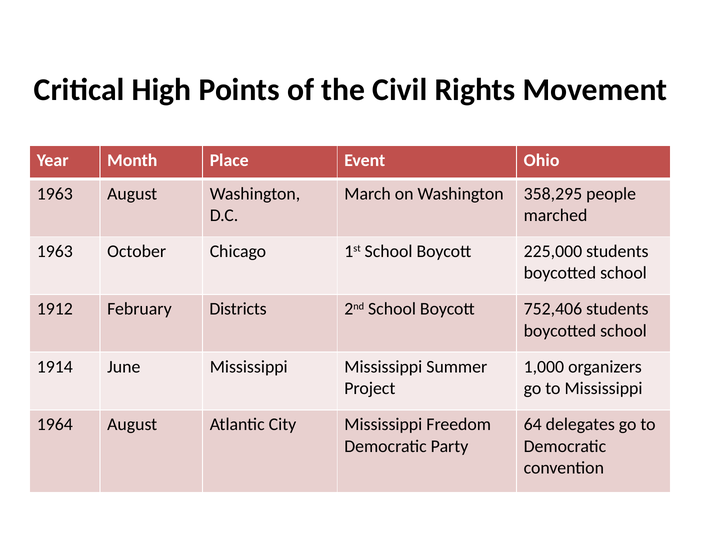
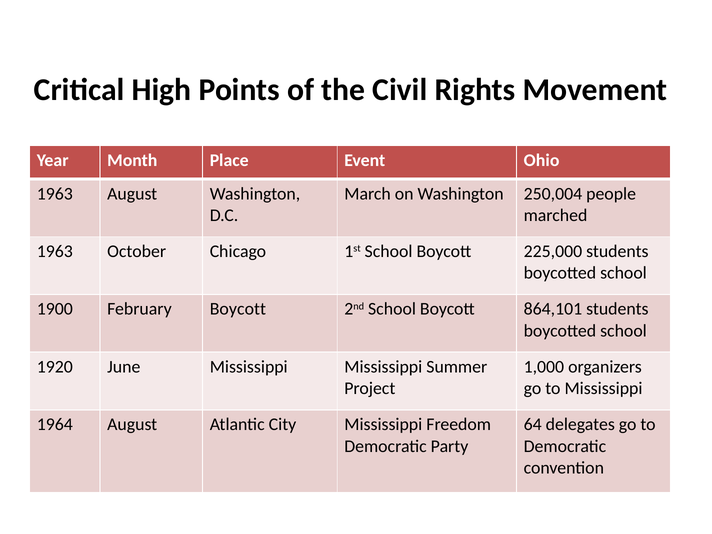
358,295: 358,295 -> 250,004 (553, 194)
1912: 1912 -> 1900 (55, 309)
February Districts: Districts -> Boycott (238, 309)
752,406: 752,406 -> 864,101 (553, 309)
1914: 1914 -> 1920 (55, 367)
